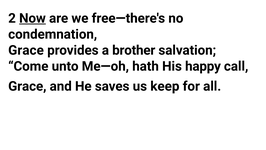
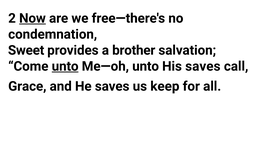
Grace: Grace -> Sweet (26, 50)
unto underline: none -> present (65, 66)
Me—oh hath: hath -> unto (146, 66)
His happy: happy -> saves (203, 66)
